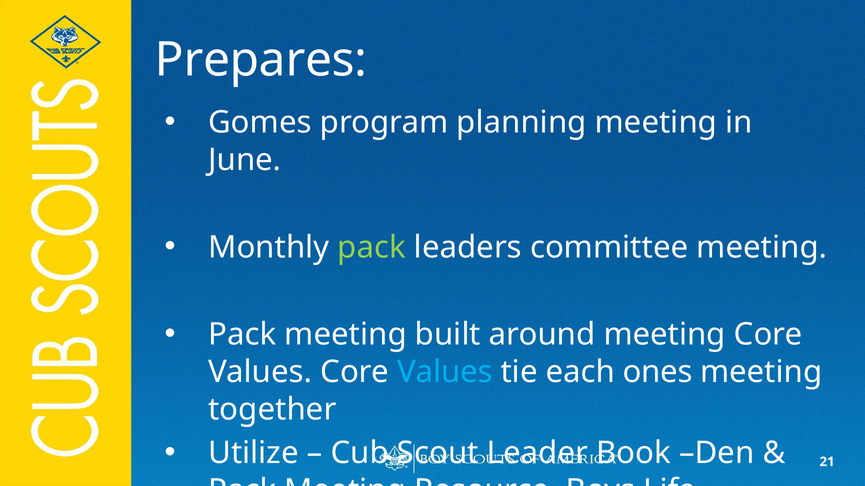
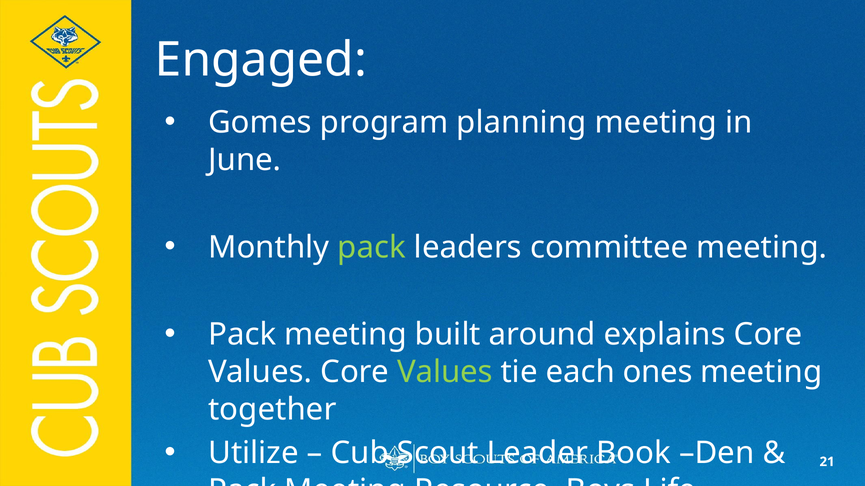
Prepares: Prepares -> Engaged (261, 60)
around meeting: meeting -> explains (665, 335)
Values colour: light blue -> light green (445, 372)
